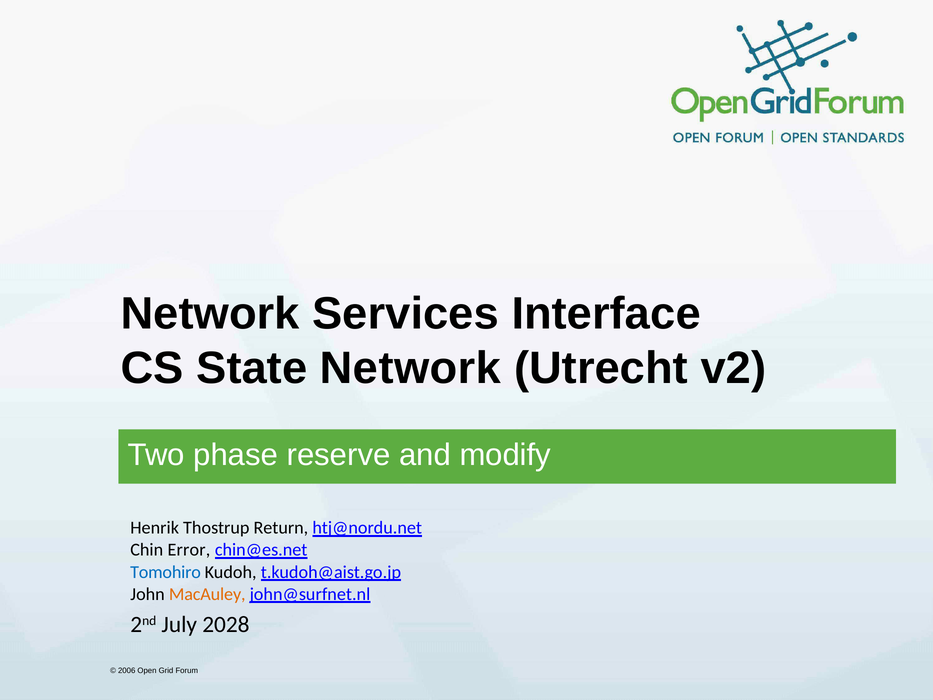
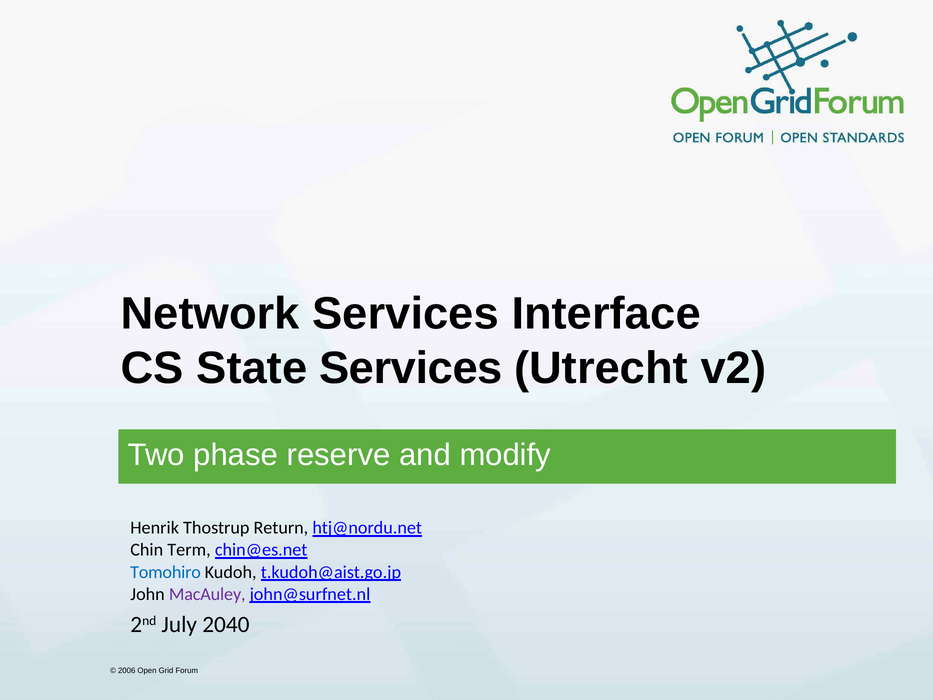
State Network: Network -> Services (411, 368)
Error: Error -> Term (189, 550)
MacAuley colour: orange -> purple (207, 594)
2028: 2028 -> 2040 (226, 624)
